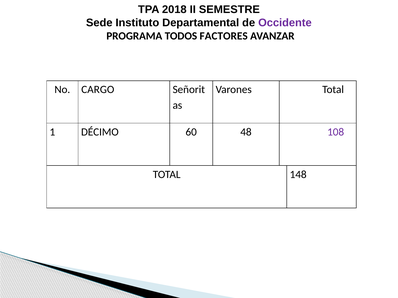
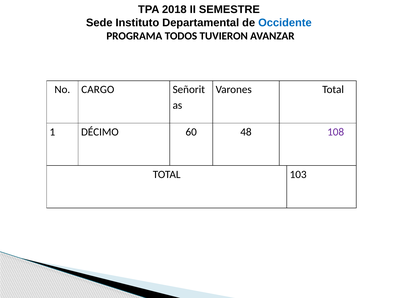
Occidente colour: purple -> blue (285, 23)
FACTORES: FACTORES -> TUVIERON (224, 36)
148: 148 -> 103 (298, 175)
